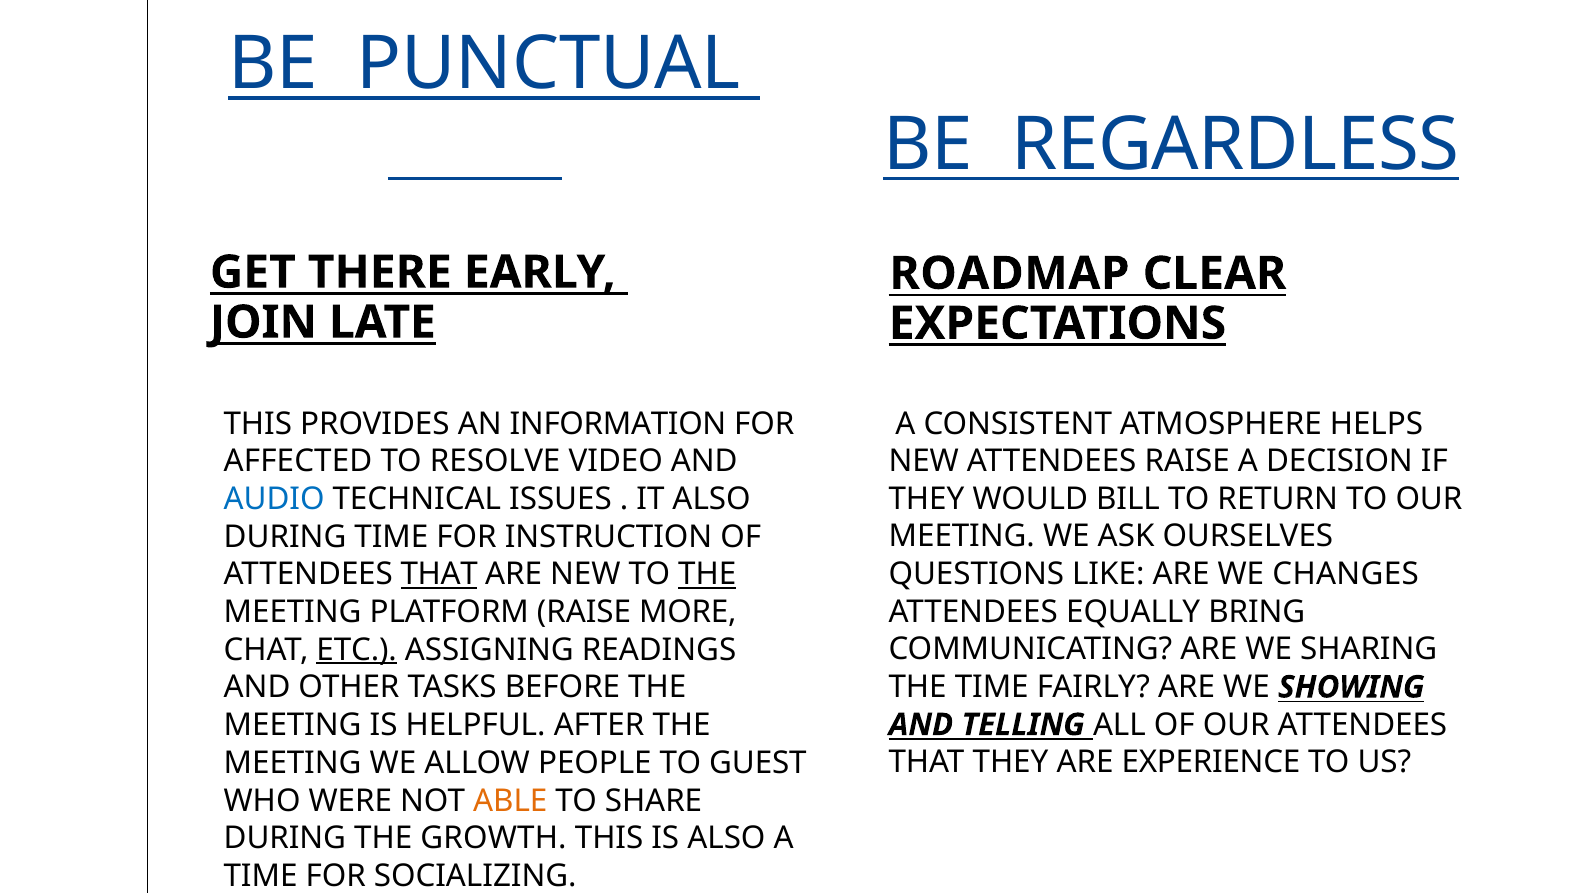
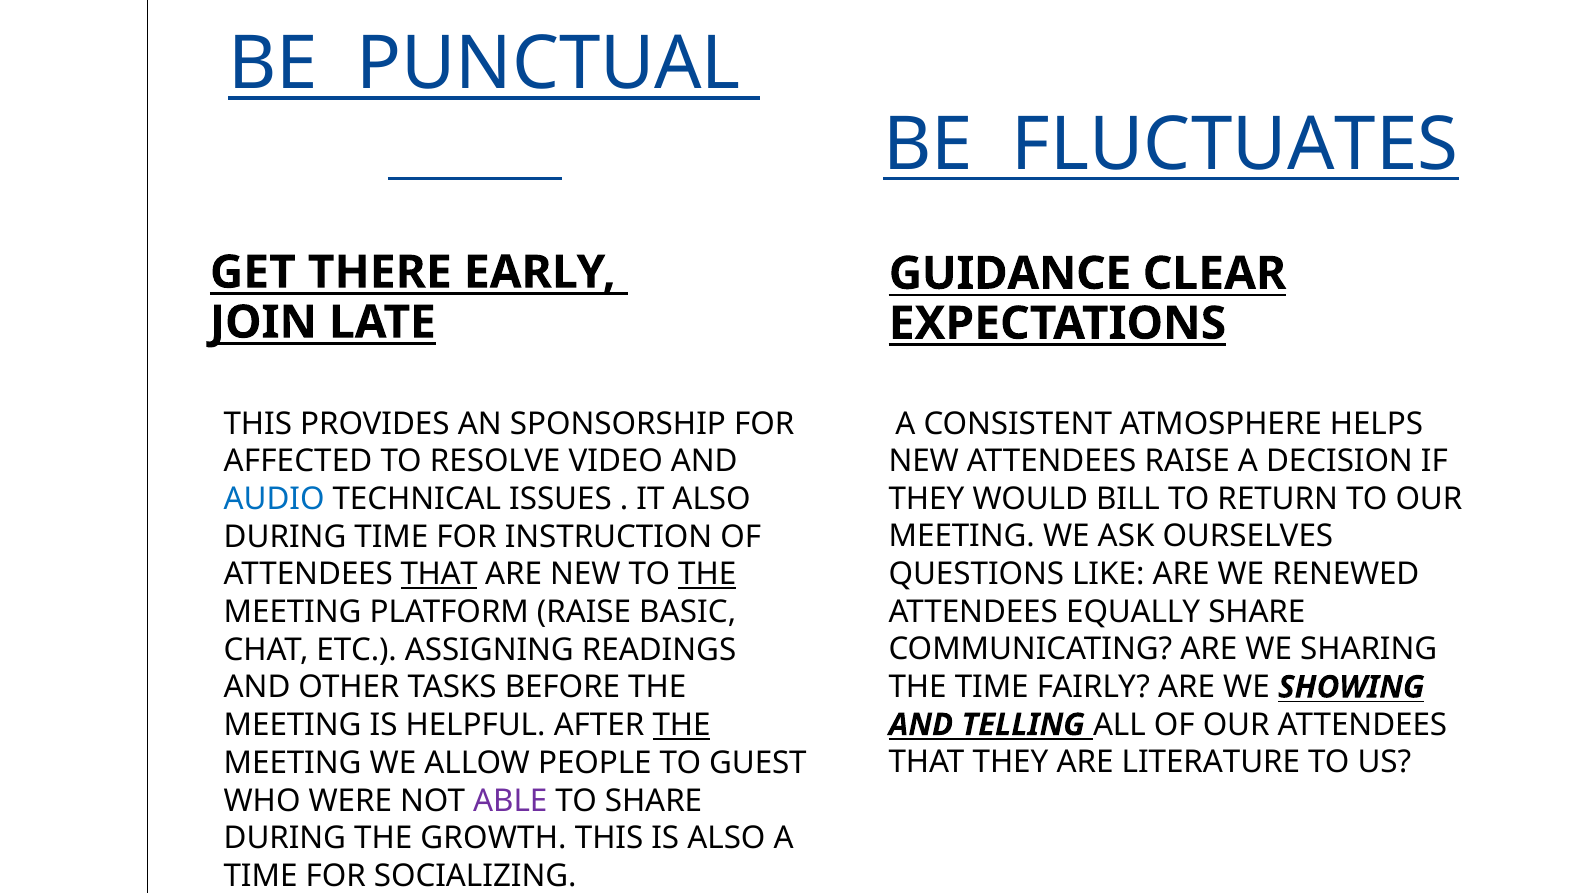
REGARDLESS: REGARDLESS -> FLUCTUATES (1235, 145)
ROADMAP: ROADMAP -> GUIDANCE (1010, 273)
INFORMATION: INFORMATION -> SPONSORSHIP (618, 424)
CHANGES: CHANGES -> RENEWED (1346, 574)
EQUALLY BRING: BRING -> SHARE (1257, 612)
MORE: MORE -> BASIC (688, 612)
ETC underline: present -> none (357, 650)
THE underline: none -> present (682, 725)
EXPERIENCE: EXPERIENCE -> LITERATURE (1211, 762)
ABLE colour: orange -> purple (510, 800)
